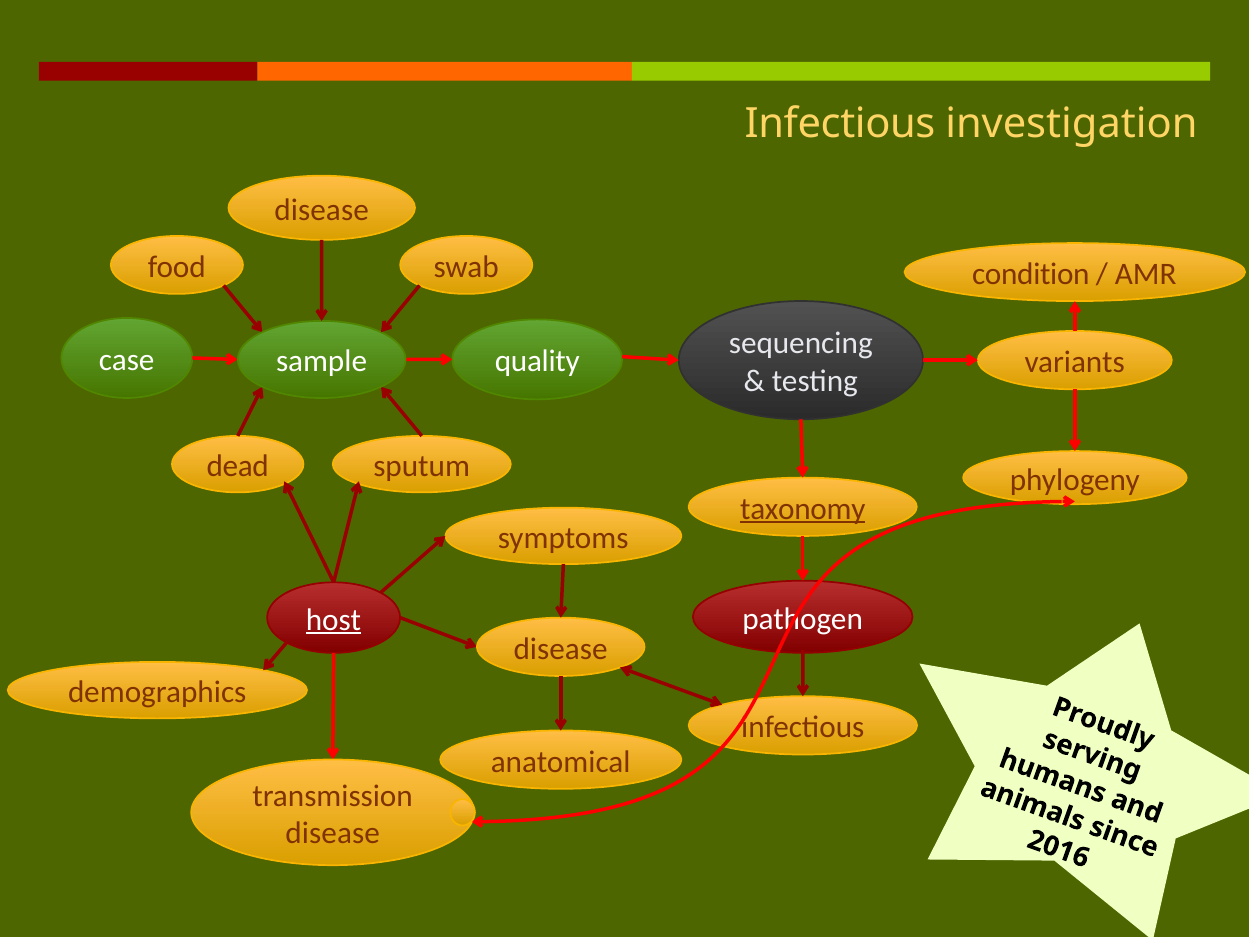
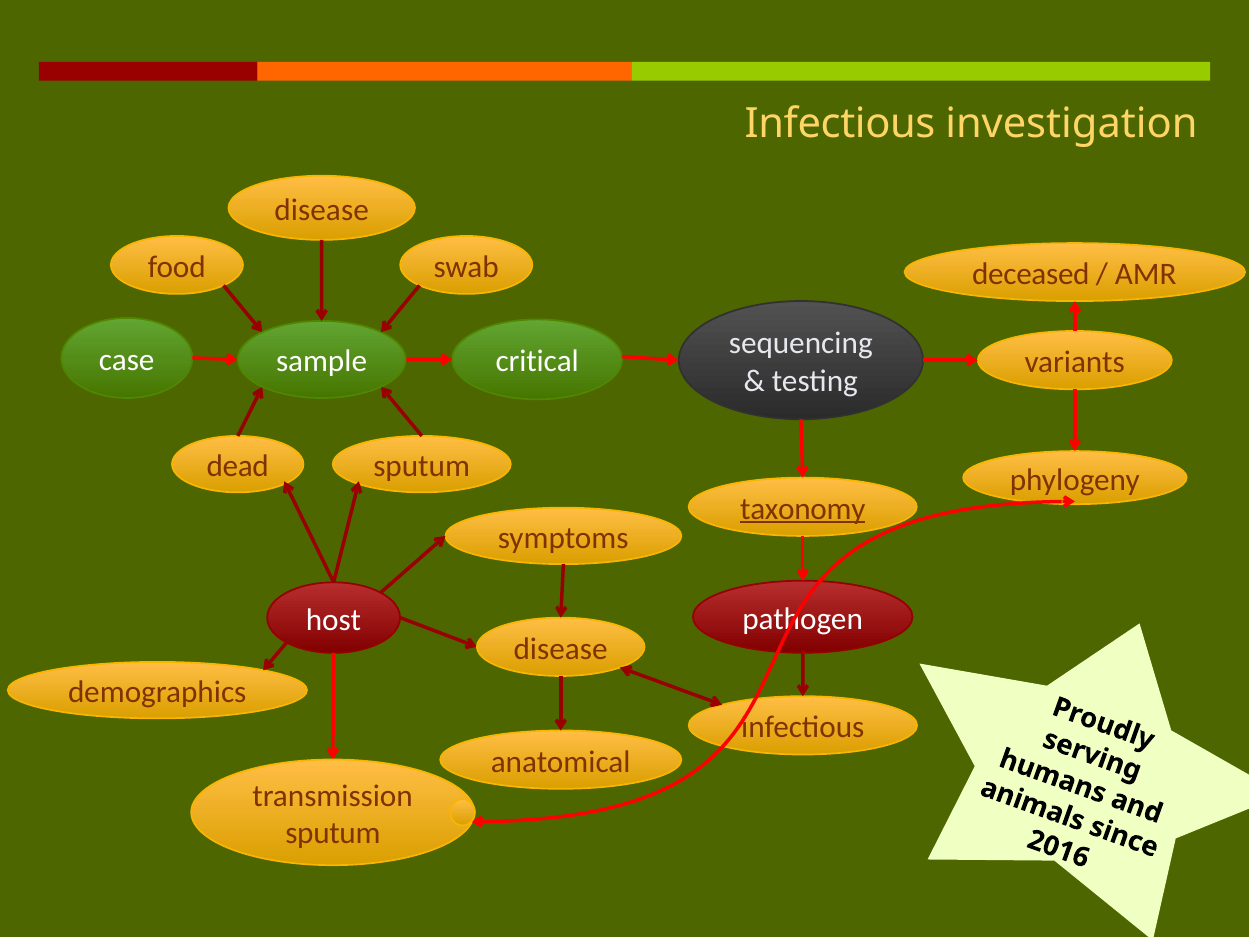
condition: condition -> deceased (1031, 274)
quality: quality -> critical (537, 361)
host underline: present -> none (334, 620)
disease: disease -> sputum (333, 833)
